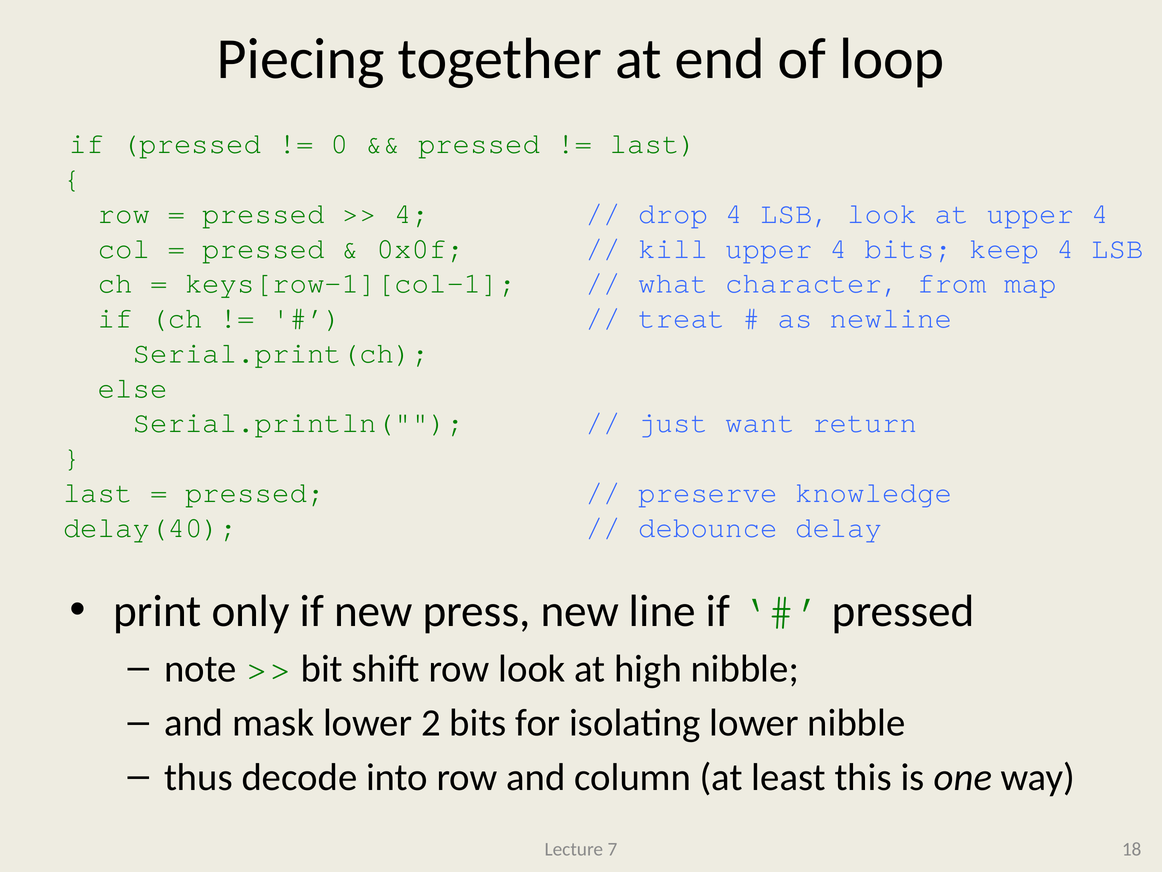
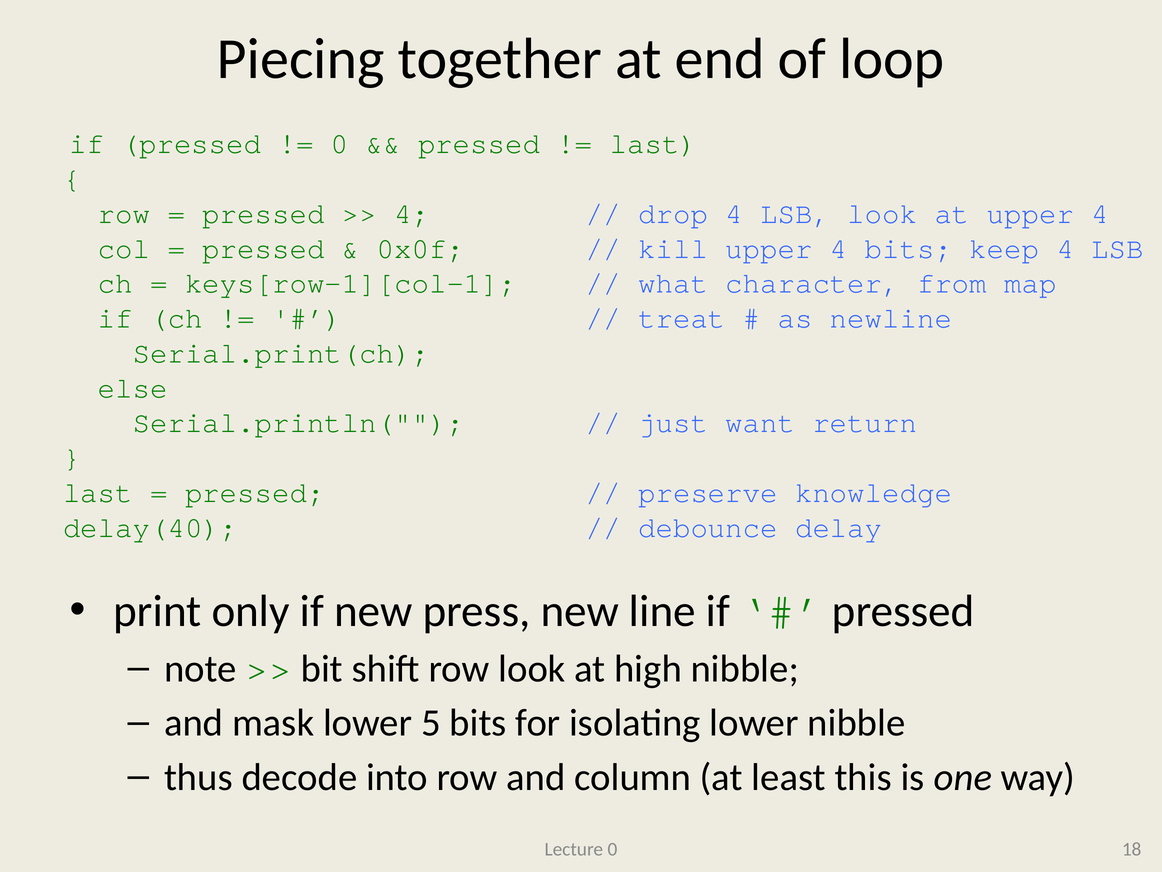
2: 2 -> 5 (431, 723)
Lecture 7: 7 -> 0 (612, 849)
